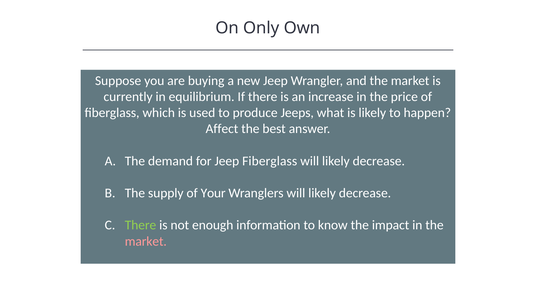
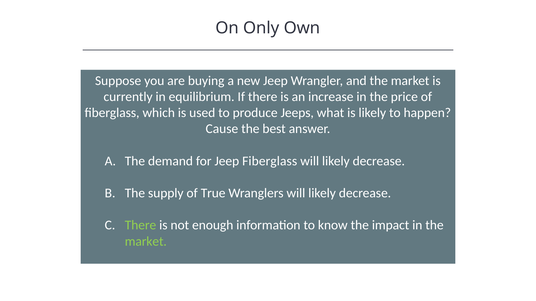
Affect: Affect -> Cause (222, 129)
Your: Your -> True (213, 193)
market colour: pink -> light green (146, 242)
